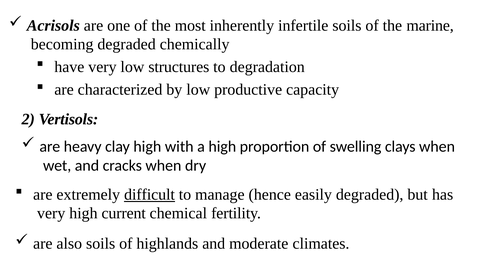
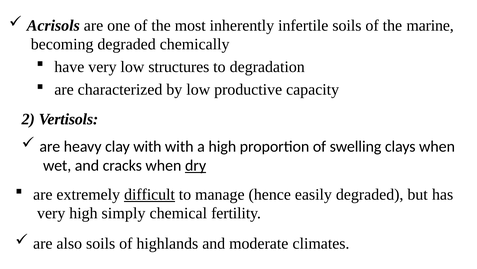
clay high: high -> with (147, 146)
dry underline: none -> present (196, 165)
current: current -> simply (124, 213)
